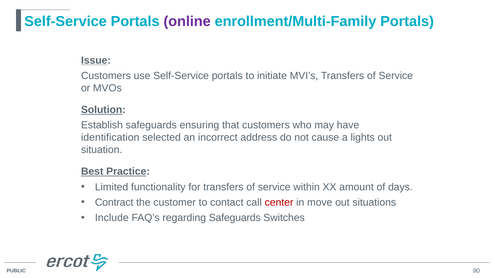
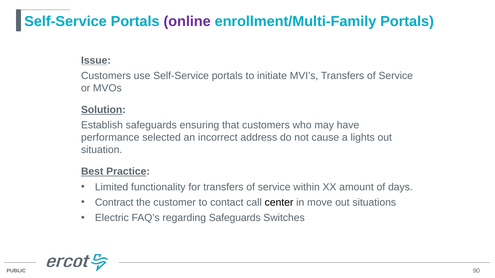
identification: identification -> performance (110, 138)
center colour: red -> black (279, 203)
Include: Include -> Electric (112, 218)
